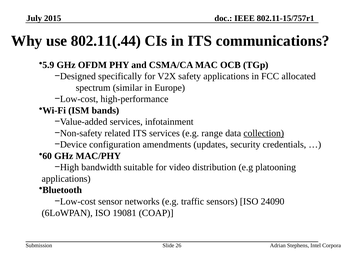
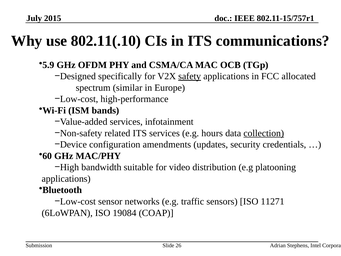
802.11(.44: 802.11(.44 -> 802.11(.10 (106, 41)
safety underline: none -> present (190, 76)
range: range -> hours (212, 133)
24090: 24090 -> 11271 (273, 201)
19081: 19081 -> 19084 (125, 213)
